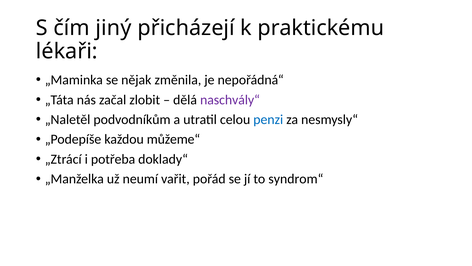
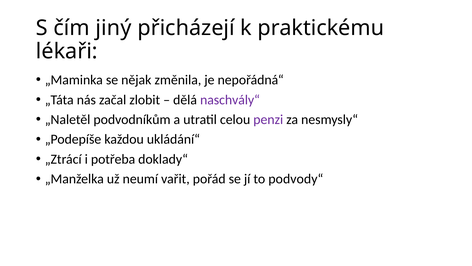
penzi colour: blue -> purple (268, 119)
můžeme“: můžeme“ -> ukládání“ (173, 139)
syndrom“: syndrom“ -> podvody“ (296, 179)
